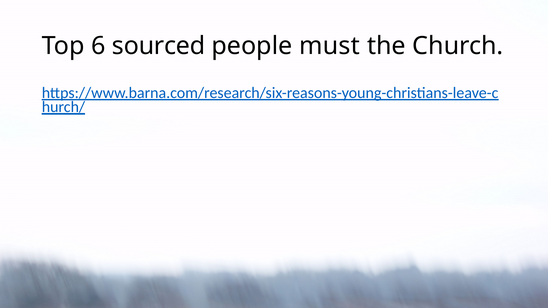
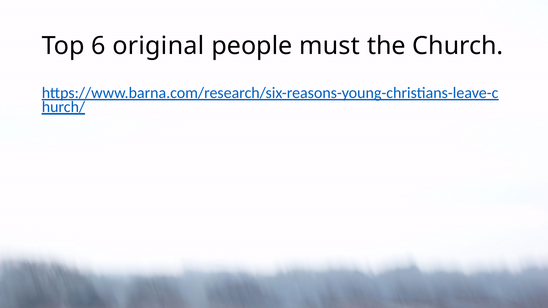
sourced: sourced -> original (158, 46)
